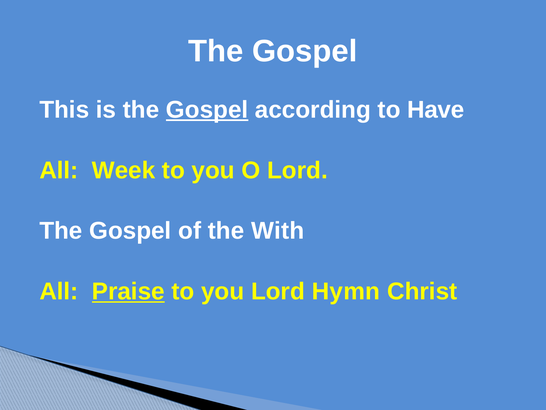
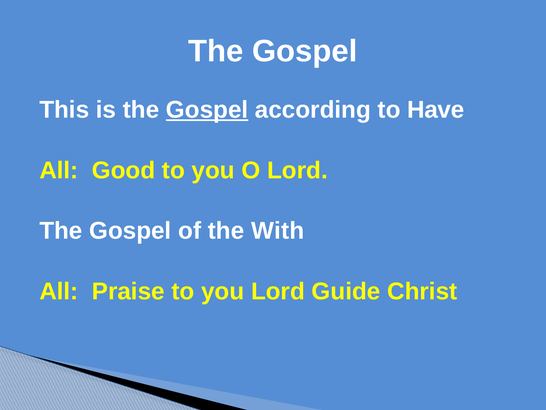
Week: Week -> Good (124, 170)
Praise underline: present -> none (128, 291)
Hymn: Hymn -> Guide (346, 291)
